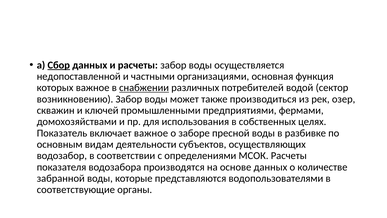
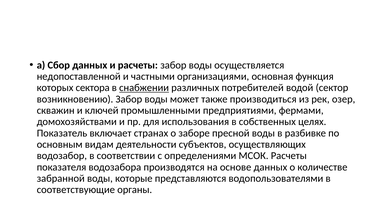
Сбор underline: present -> none (59, 65)
которых важное: важное -> сектора (93, 88)
включает важное: важное -> странах (151, 133)
